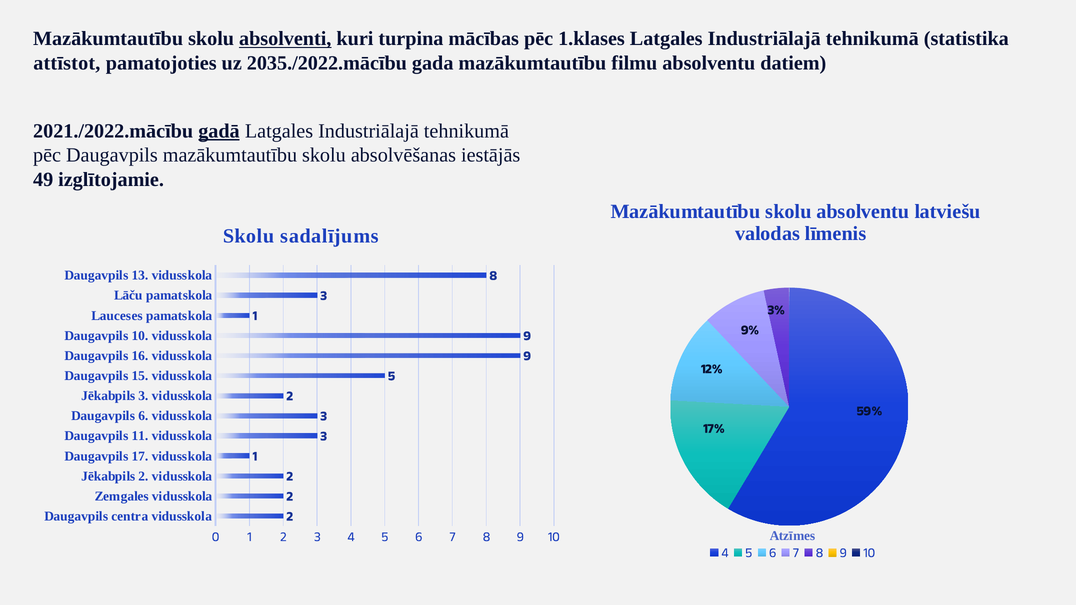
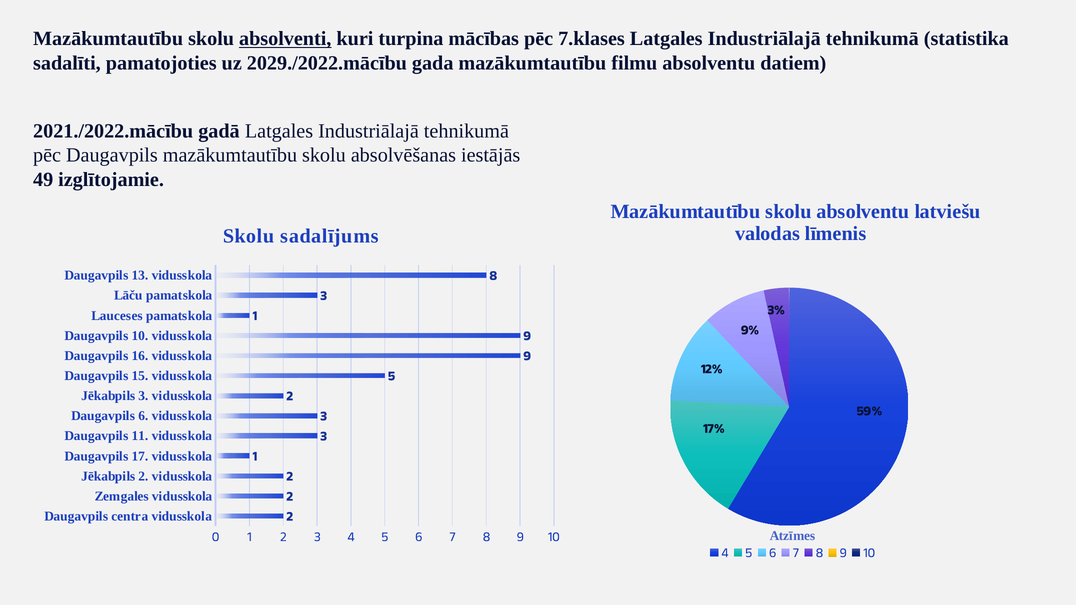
1.klases: 1.klases -> 7.klases (591, 39)
attīstot: attīstot -> sadalīti (67, 63)
2035./2022.mācību: 2035./2022.mācību -> 2029./2022.mācību (327, 63)
gadā underline: present -> none (219, 131)
